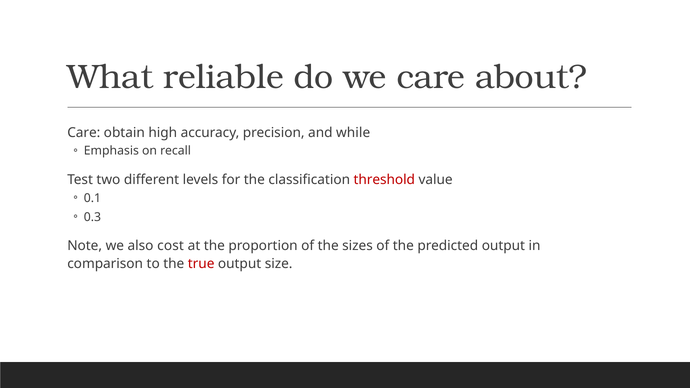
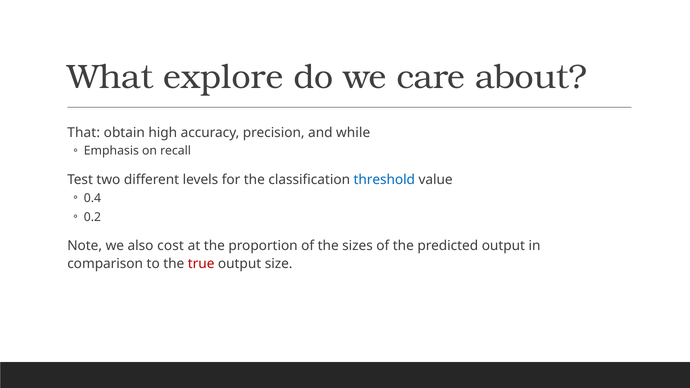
reliable: reliable -> explore (223, 77)
Care: Care -> That (84, 133)
threshold colour: red -> blue (384, 180)
0.1: 0.1 -> 0.4 (92, 198)
0.3: 0.3 -> 0.2 (92, 217)
